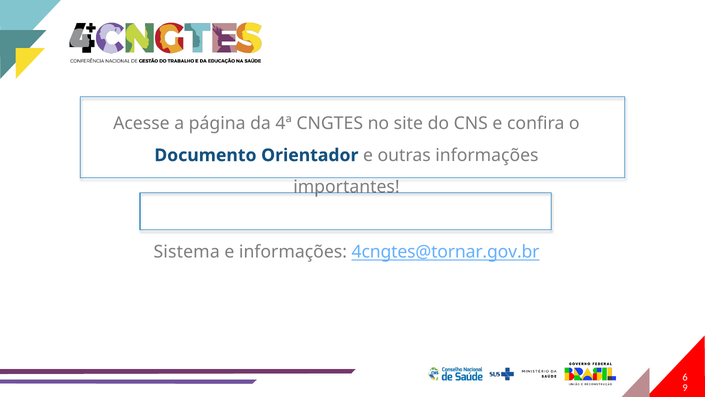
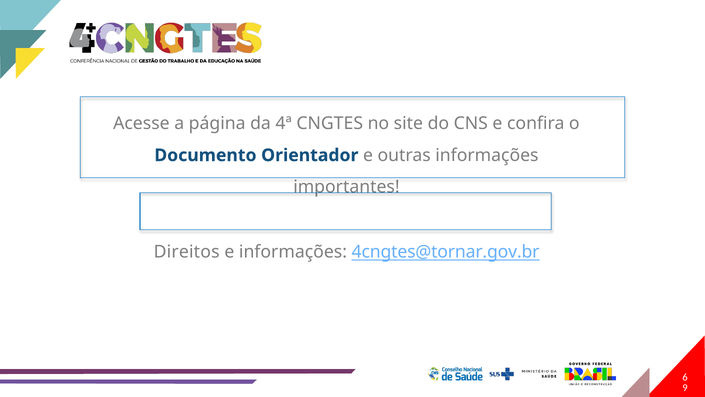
Sistema: Sistema -> Direitos (187, 252)
